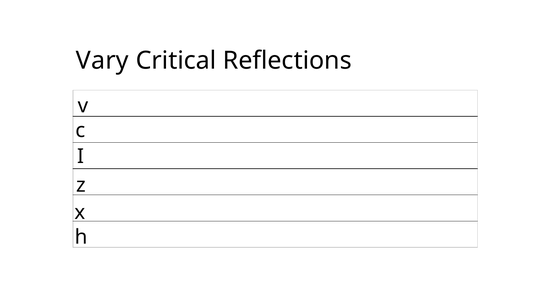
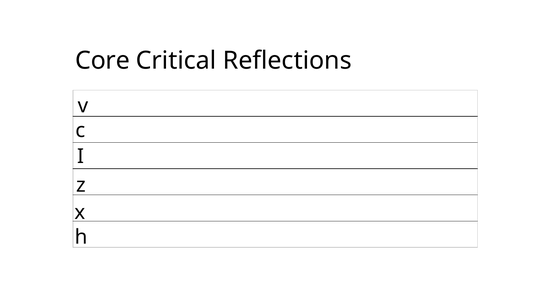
Vary: Vary -> Core (103, 60)
